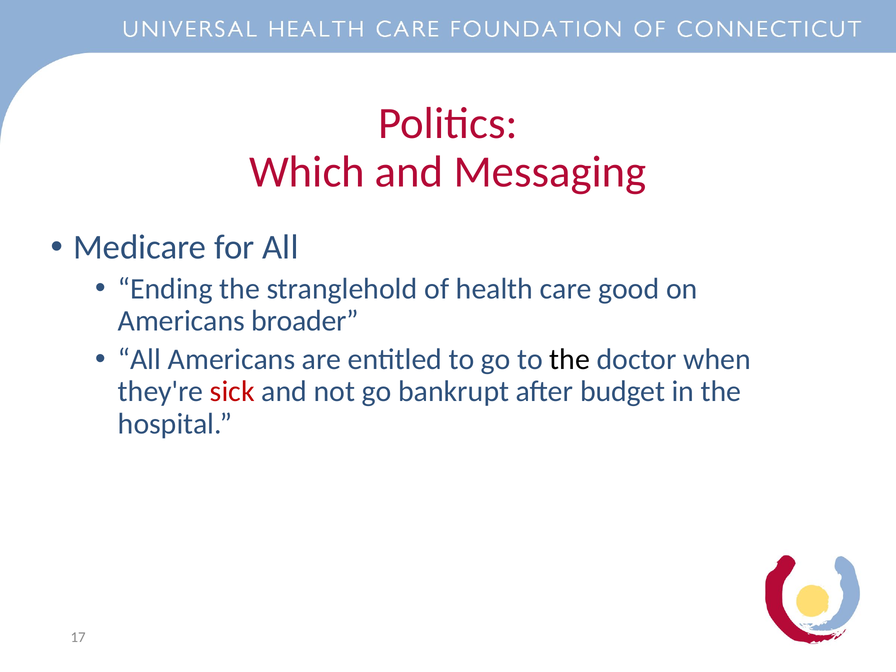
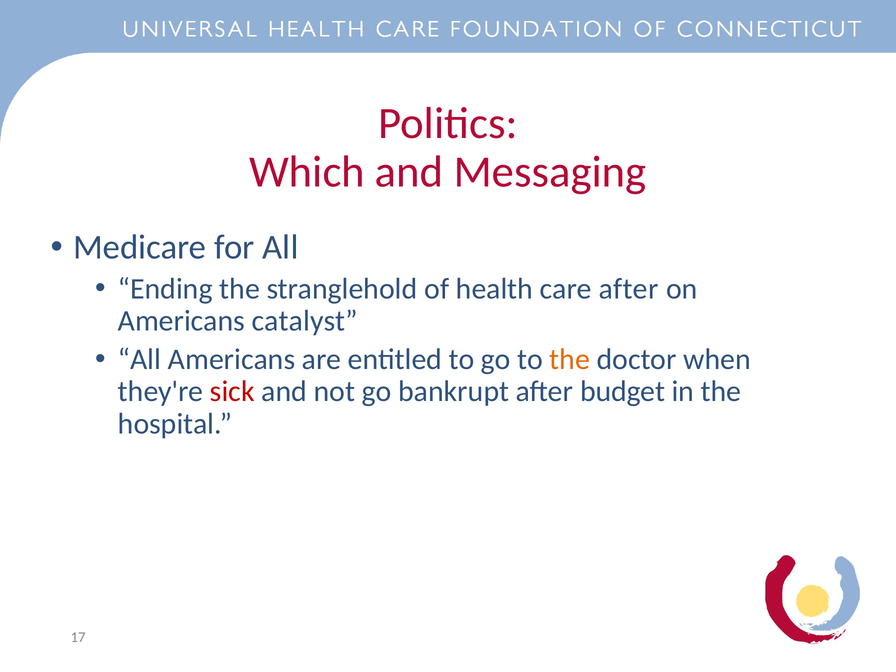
care good: good -> after (629, 289)
broader: broader -> catalyst (305, 321)
the colour: black -> orange (570, 359)
